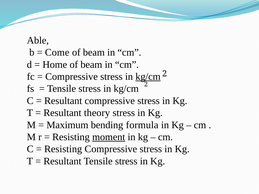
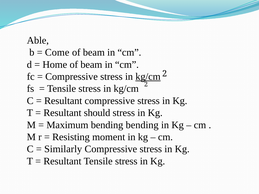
theory: theory -> should (97, 113)
bending formula: formula -> bending (142, 125)
moment underline: present -> none (109, 137)
Resisting: Resisting -> Similarly (63, 149)
